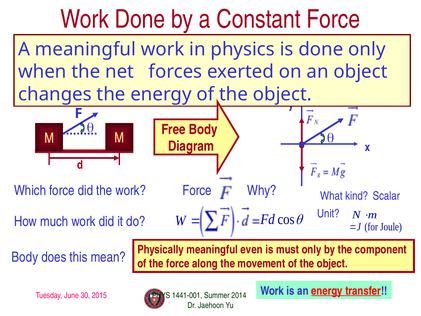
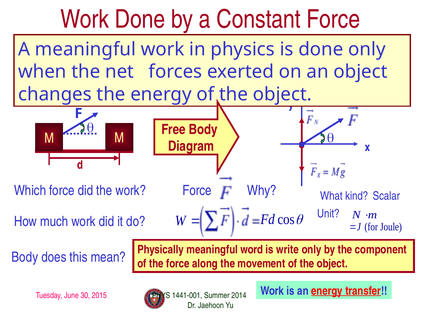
even: even -> word (252, 249)
must: must -> write (288, 249)
